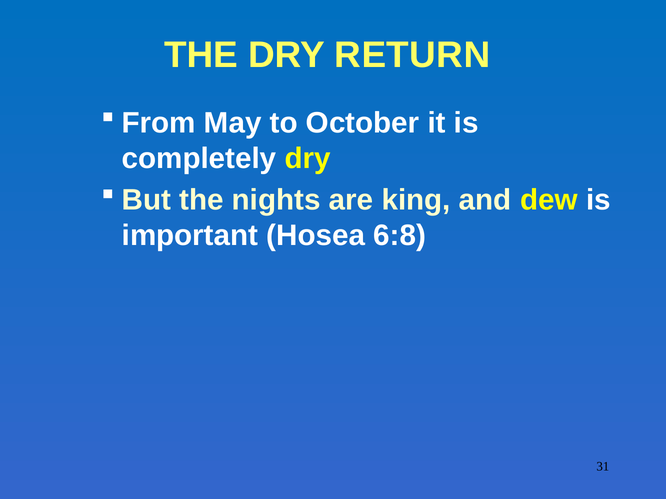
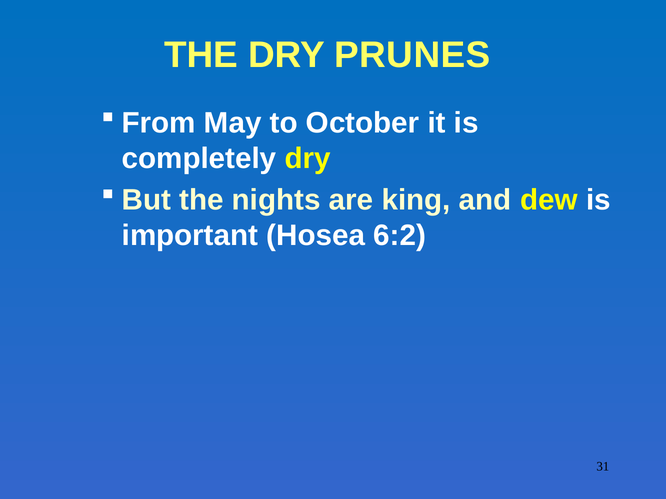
RETURN: RETURN -> PRUNES (412, 55)
6:8: 6:8 -> 6:2 (400, 236)
